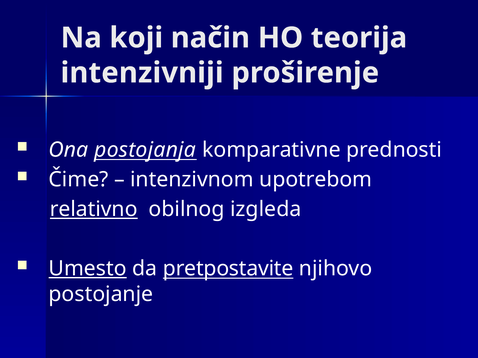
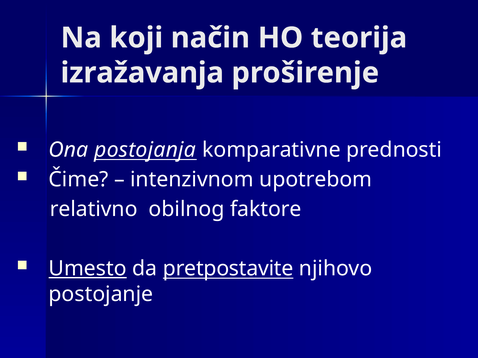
intenzivniji: intenzivniji -> izražavanja (142, 73)
relativno underline: present -> none (94, 209)
izgleda: izgleda -> faktore (266, 209)
